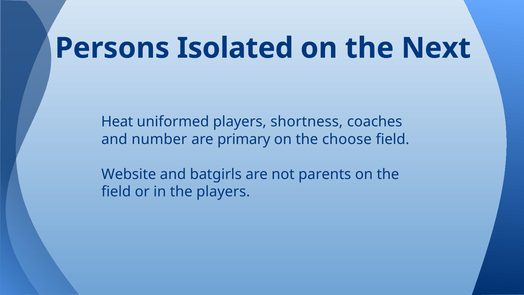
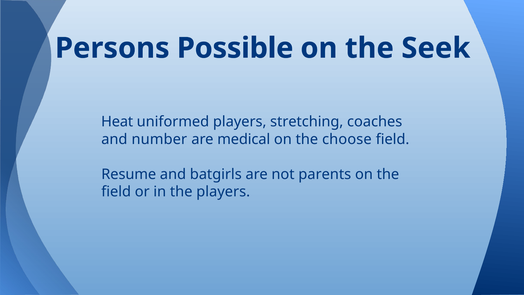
Isolated: Isolated -> Possible (235, 48)
Next: Next -> Seek (436, 48)
shortness: shortness -> stretching (307, 122)
primary: primary -> medical (244, 139)
Website: Website -> Resume (129, 174)
